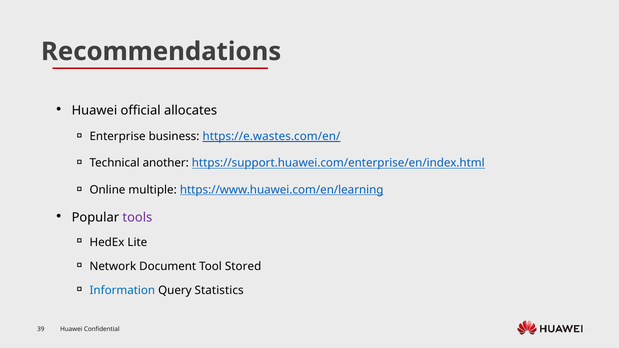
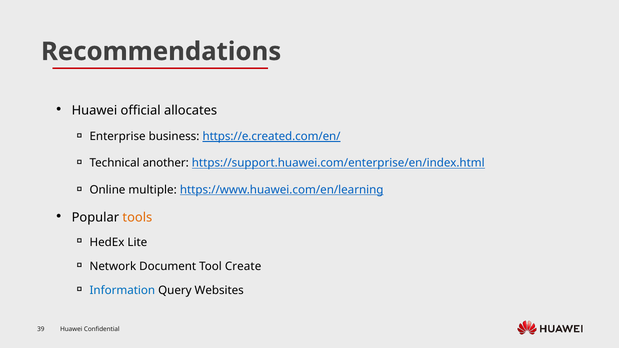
https://e.wastes.com/en/: https://e.wastes.com/en/ -> https://e.created.com/en/ (272, 136)
tools colour: purple -> orange (137, 218)
Stored: Stored -> Create (243, 267)
Statistics: Statistics -> Websites (219, 291)
